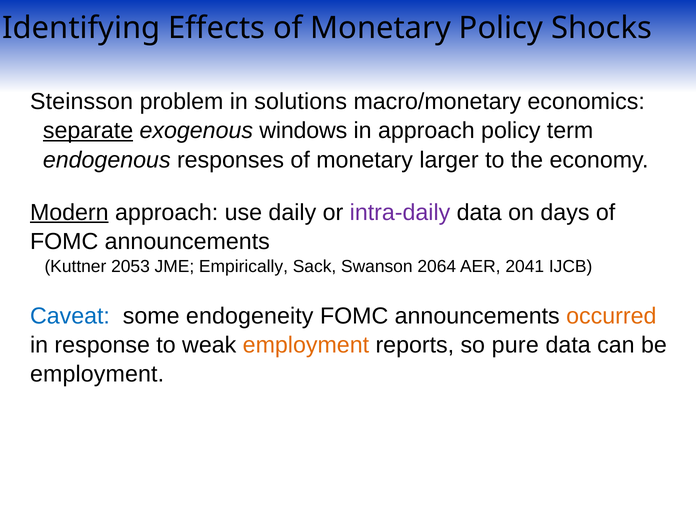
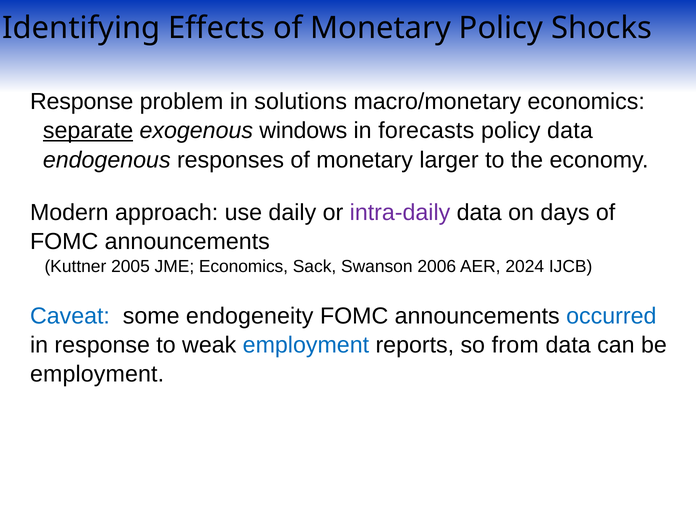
Steinsson: Steinsson -> Response (82, 102)
in approach: approach -> forecasts (426, 131)
policy term: term -> data (570, 131)
Modern underline: present -> none (69, 212)
2053: 2053 -> 2005 (130, 267)
JME Empirically: Empirically -> Economics (244, 267)
2064: 2064 -> 2006 (437, 267)
2041: 2041 -> 2024 (525, 267)
occurred colour: orange -> blue (611, 316)
employment colour: orange -> blue (306, 345)
pure: pure -> from (515, 345)
